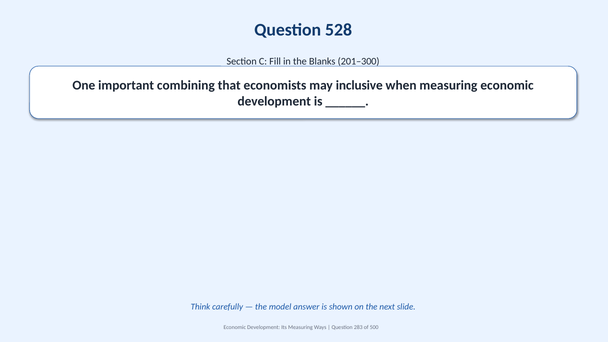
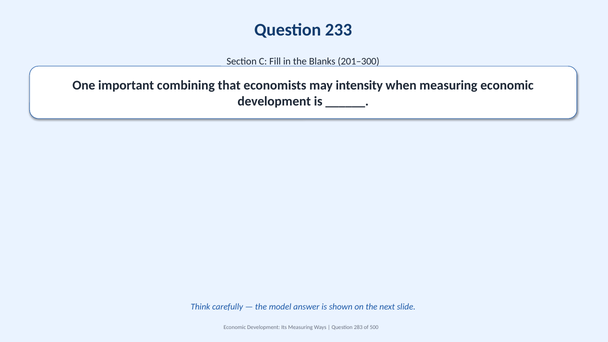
528: 528 -> 233 (339, 30)
inclusive: inclusive -> intensity (359, 85)
